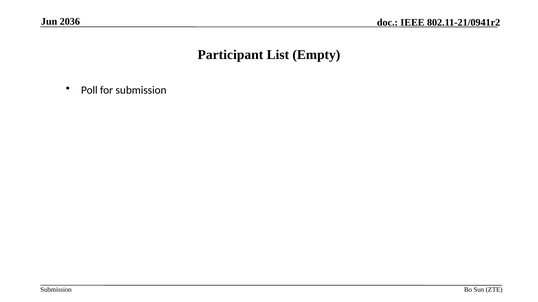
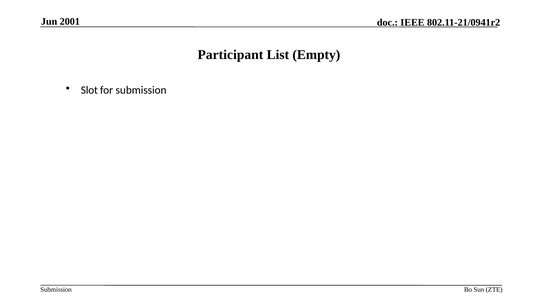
2036: 2036 -> 2001 (70, 21)
Poll: Poll -> Slot (89, 90)
